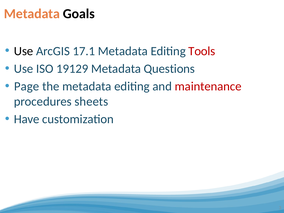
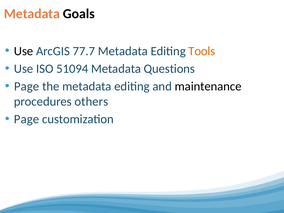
17.1: 17.1 -> 77.7 (84, 51)
Tools colour: red -> orange (202, 51)
19129: 19129 -> 51094 (72, 69)
maintenance colour: red -> black (208, 86)
sheets: sheets -> others (91, 102)
Have: Have -> Page (27, 119)
